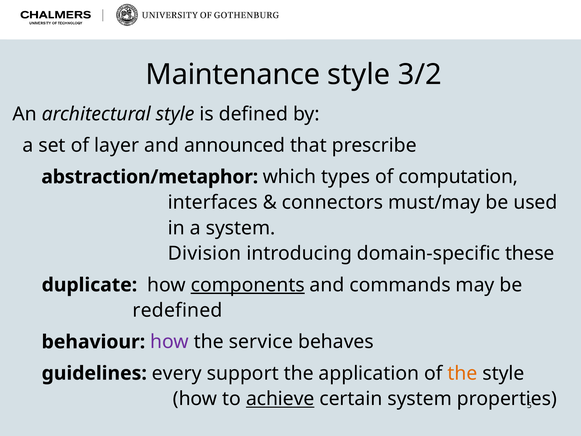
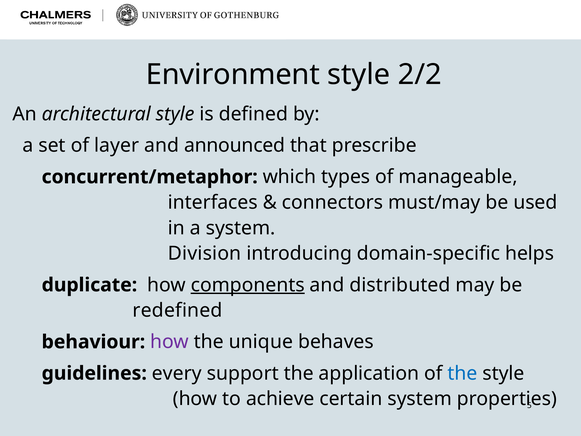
Maintenance: Maintenance -> Environment (233, 74)
3/2: 3/2 -> 2/2 (420, 74)
abstraction/metaphor: abstraction/metaphor -> concurrent/metaphor (150, 177)
computation: computation -> manageable (458, 177)
these: these -> helps (530, 253)
commands: commands -> distributed (400, 285)
service: service -> unique (261, 342)
the colour: orange -> blue (462, 373)
achieve underline: present -> none (280, 399)
